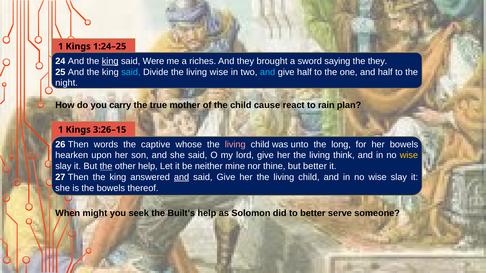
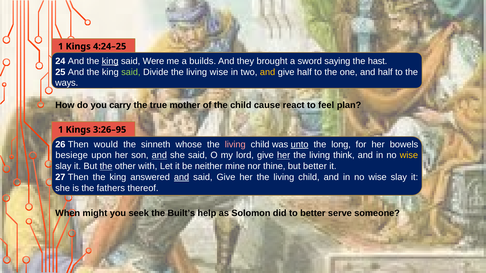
1:24–25: 1:24–25 -> 4:24–25 (110, 46)
riches: riches -> builds (203, 61)
the they: they -> hast (378, 61)
said colour: light blue -> light green (131, 72)
and colour: light blue -> yellow (268, 72)
night: night -> ways (67, 83)
rain: rain -> feel (326, 105)
3:26–15: 3:26–15 -> 3:26–95 (110, 130)
words: words -> would (106, 145)
captive: captive -> sinneth (156, 145)
unto underline: none -> present (300, 145)
hearken: hearken -> besiege (72, 156)
and underline: none -> present (159, 156)
her underline: none -> present (284, 156)
other help: help -> with (148, 166)
the bowels: bowels -> fathers (111, 188)
